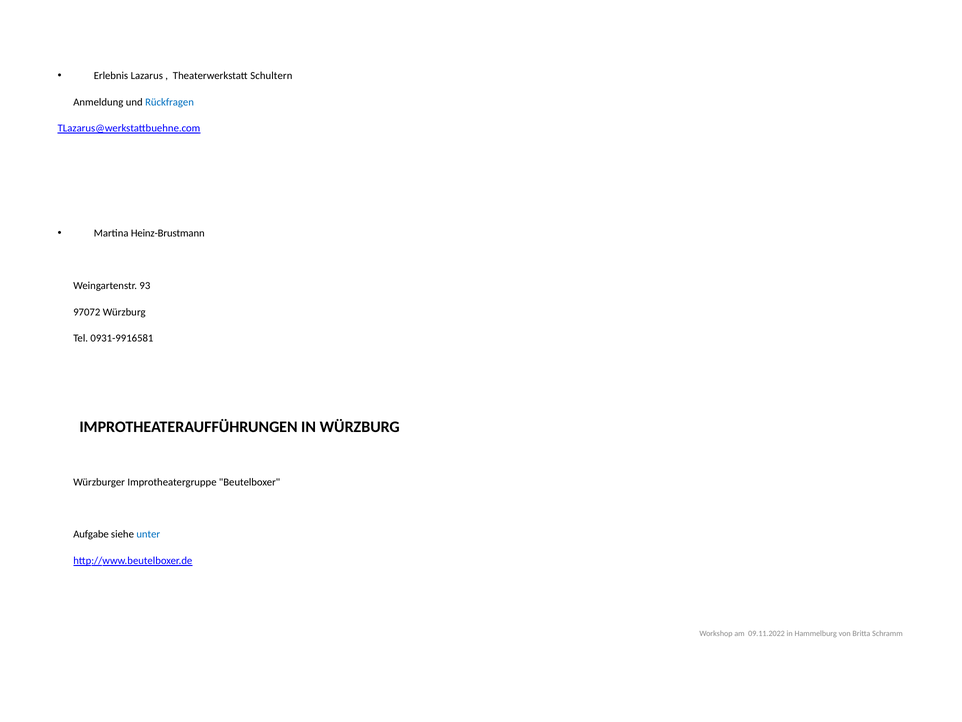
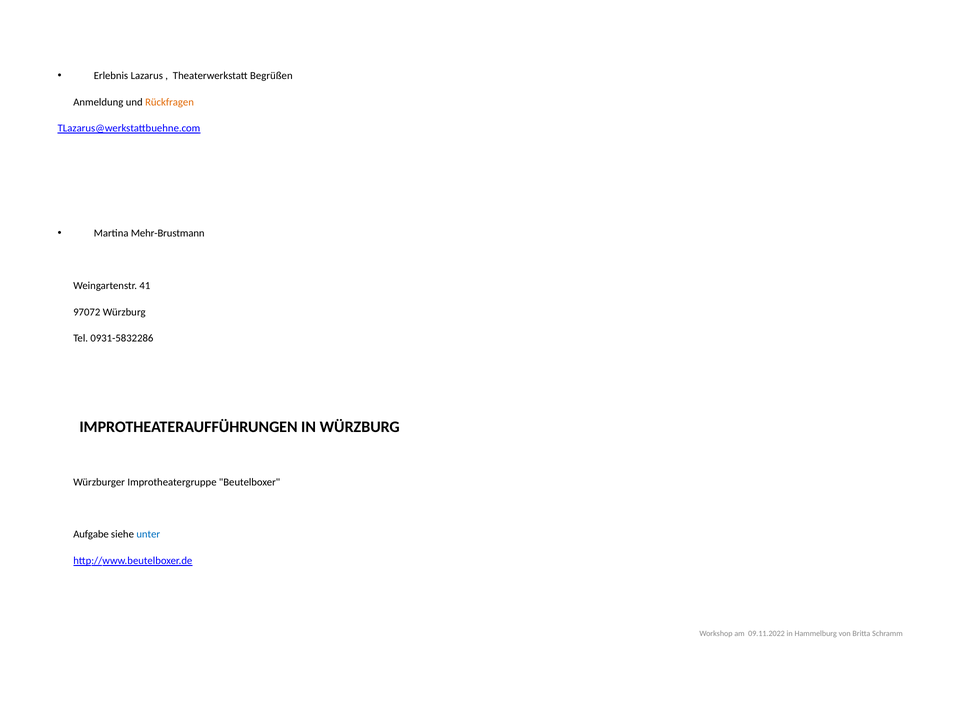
Schultern: Schultern -> Begrüßen (271, 76)
Rückfragen colour: blue -> orange (170, 102)
Heinz-Brustmann: Heinz-Brustmann -> Mehr-Brustmann (168, 233)
93: 93 -> 41 (145, 286)
0931-9916581: 0931-9916581 -> 0931-5832286 (122, 338)
